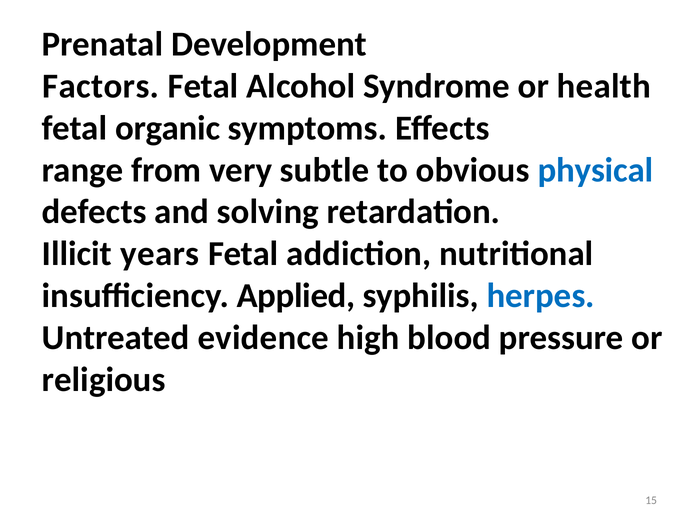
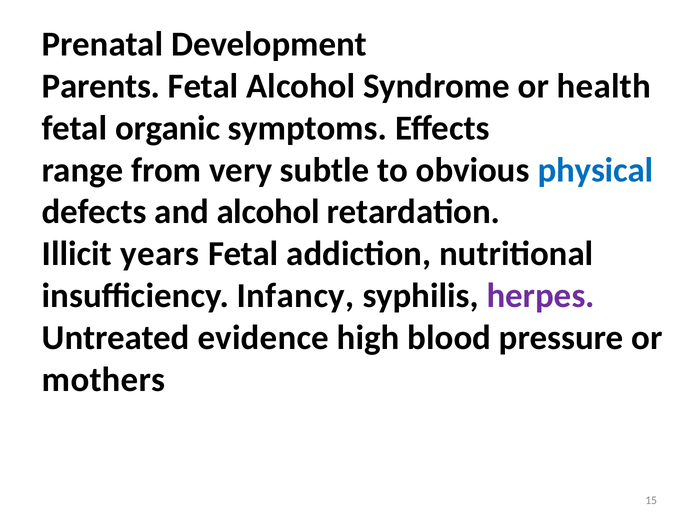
Factors: Factors -> Parents (101, 86)
and solving: solving -> alcohol (268, 212)
Applied: Applied -> Infancy (296, 296)
herpes colour: blue -> purple (541, 296)
religious: religious -> mothers (104, 380)
